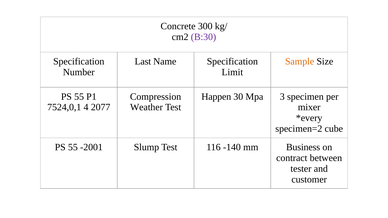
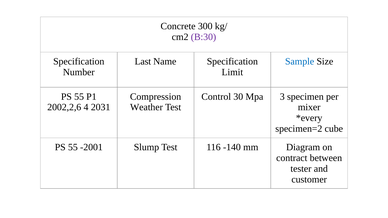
Sample colour: orange -> blue (300, 61)
Happen: Happen -> Control (216, 97)
7524,0,1: 7524,0,1 -> 2002,2,6 (64, 107)
2077: 2077 -> 2031 (101, 107)
Business: Business -> Diagram (303, 147)
